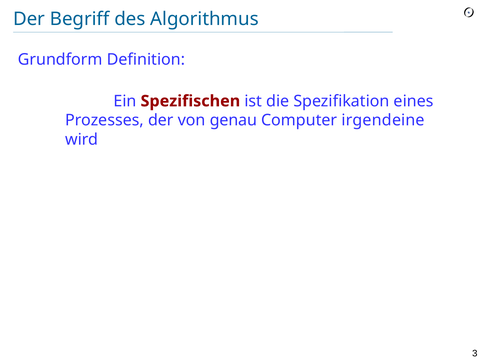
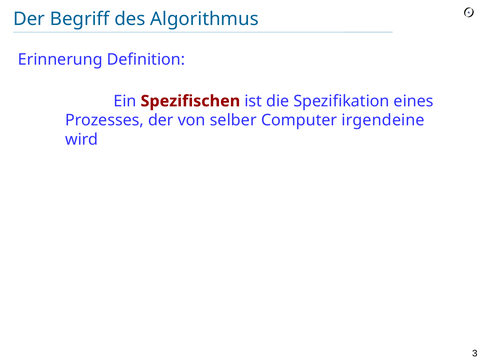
Grundform: Grundform -> Erinnerung (60, 59)
genau: genau -> selber (233, 121)
